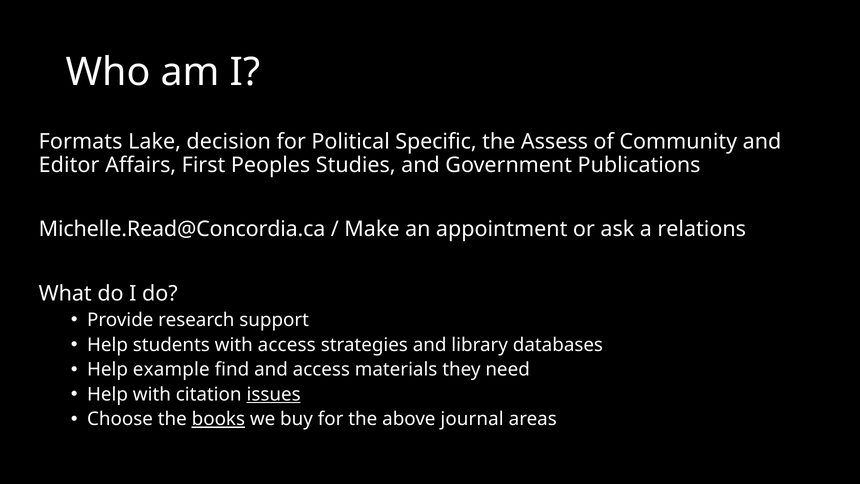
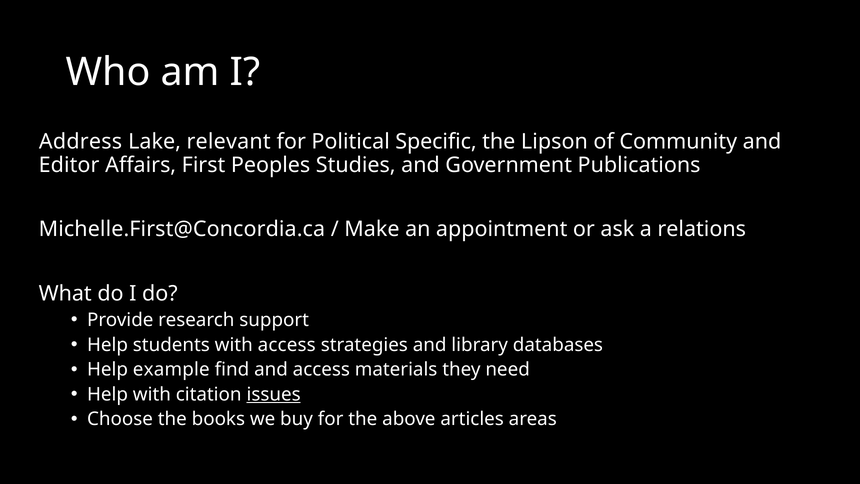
Formats: Formats -> Address (81, 142)
decision: decision -> relevant (229, 142)
Assess: Assess -> Lipson (554, 142)
Michelle.Read@Concordia.ca: Michelle.Read@Concordia.ca -> Michelle.First@Concordia.ca (182, 229)
books underline: present -> none (218, 419)
journal: journal -> articles (472, 419)
